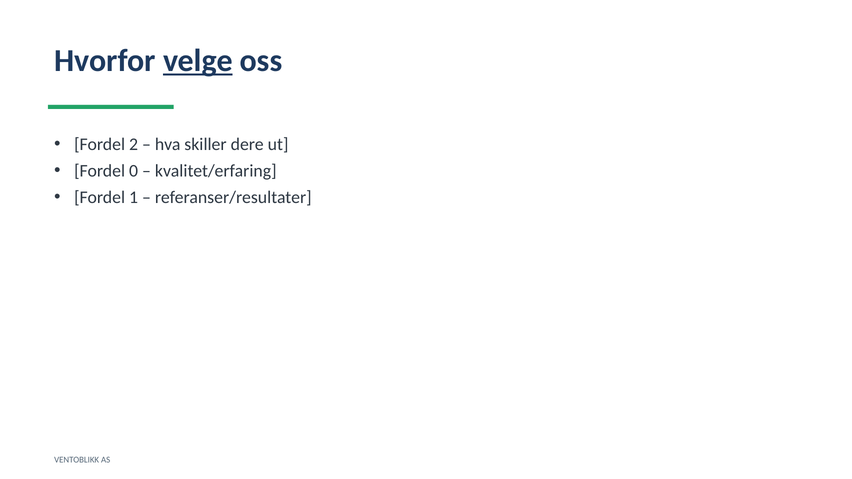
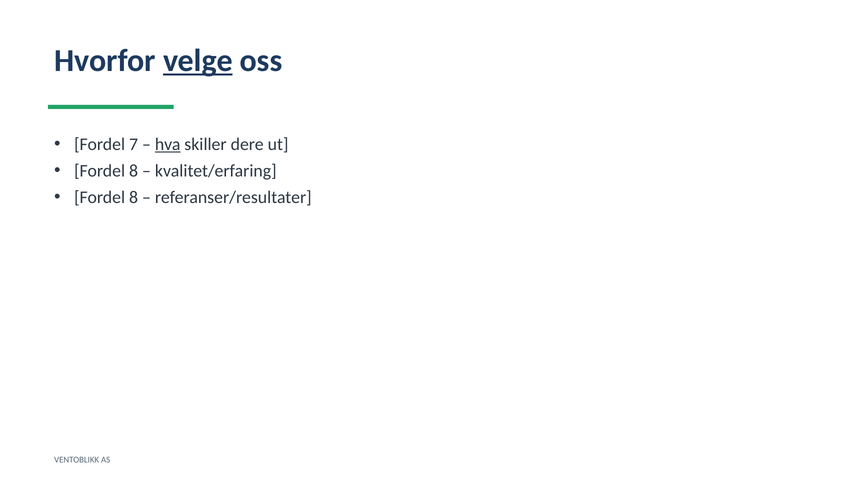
2: 2 -> 7 (134, 144)
hva underline: none -> present (168, 144)
0: 0 -> 8 (134, 171)
1: 1 -> 8 (134, 198)
